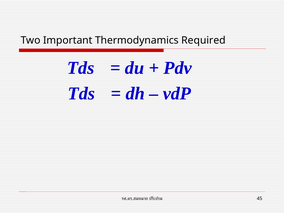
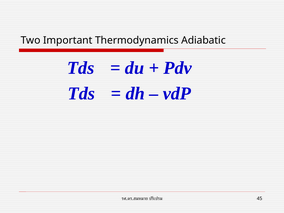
Required: Required -> Adiabatic (204, 40)
